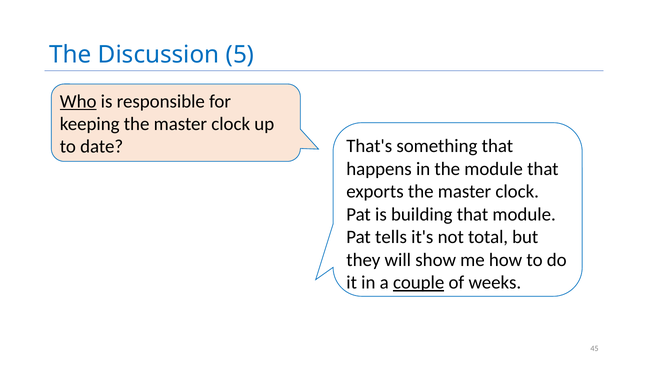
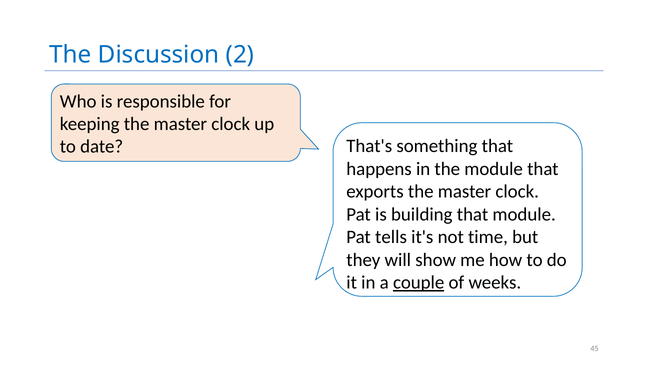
5: 5 -> 2 (240, 55)
Who underline: present -> none (78, 101)
total: total -> time (488, 237)
